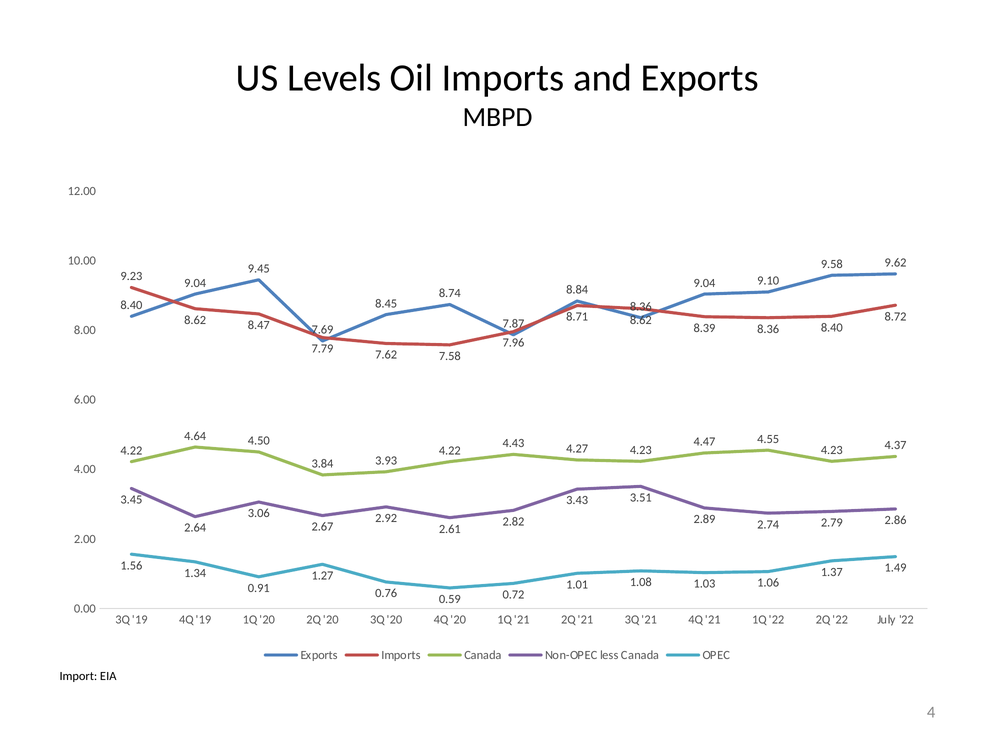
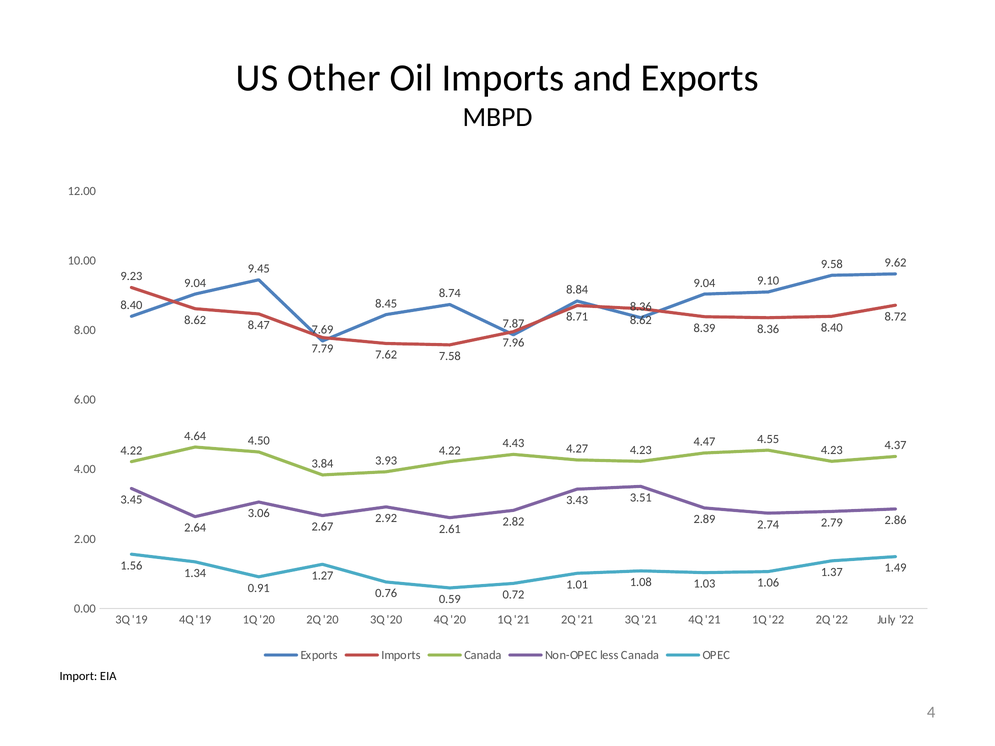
Levels: Levels -> Other (334, 78)
